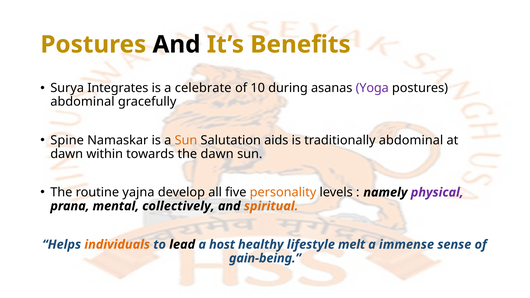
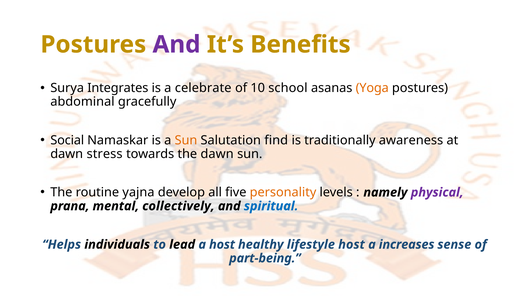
And colour: black -> purple (177, 45)
during: during -> school (288, 88)
Yoga colour: purple -> orange (372, 88)
Spine: Spine -> Social (67, 140)
aids: aids -> find (276, 140)
traditionally abdominal: abdominal -> awareness (411, 140)
within: within -> stress (105, 154)
spiritual colour: orange -> blue (271, 206)
individuals colour: orange -> black (117, 245)
lifestyle melt: melt -> host (352, 245)
immense: immense -> increases (407, 245)
gain-being: gain-being -> part-being (265, 258)
